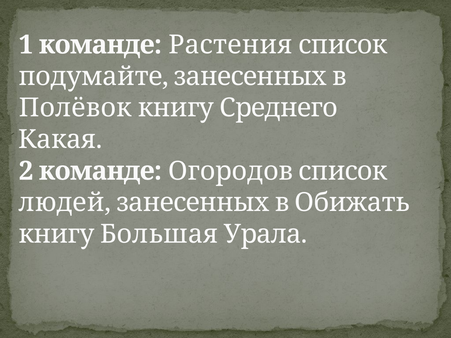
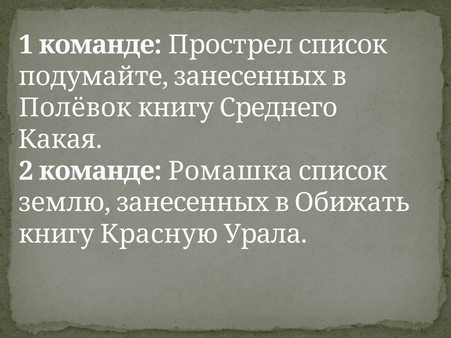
Растения: Растения -> Прострел (231, 45)
Огородов: Огородов -> Ромашка (231, 171)
людей: людей -> землю (65, 203)
Большая: Большая -> Красную (159, 234)
